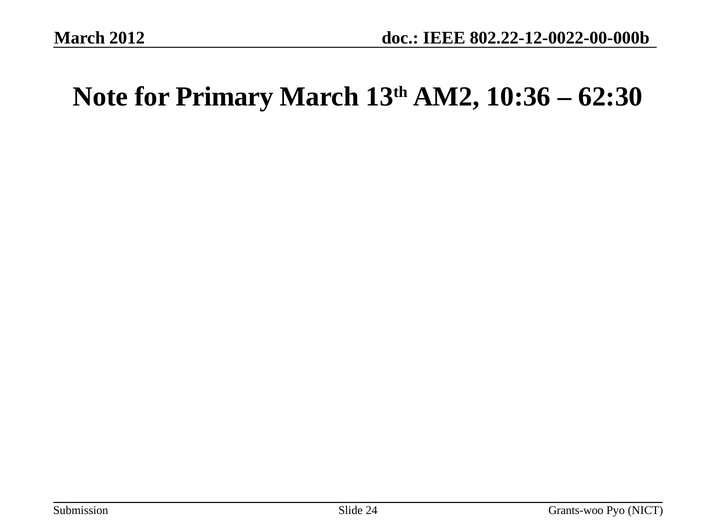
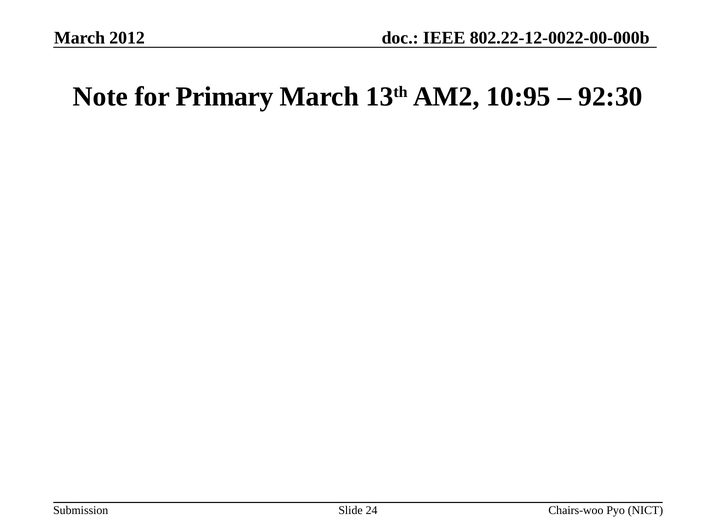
10:36: 10:36 -> 10:95 (519, 97)
62:30: 62:30 -> 92:30 (610, 97)
Grants-woo: Grants-woo -> Chairs-woo (576, 511)
